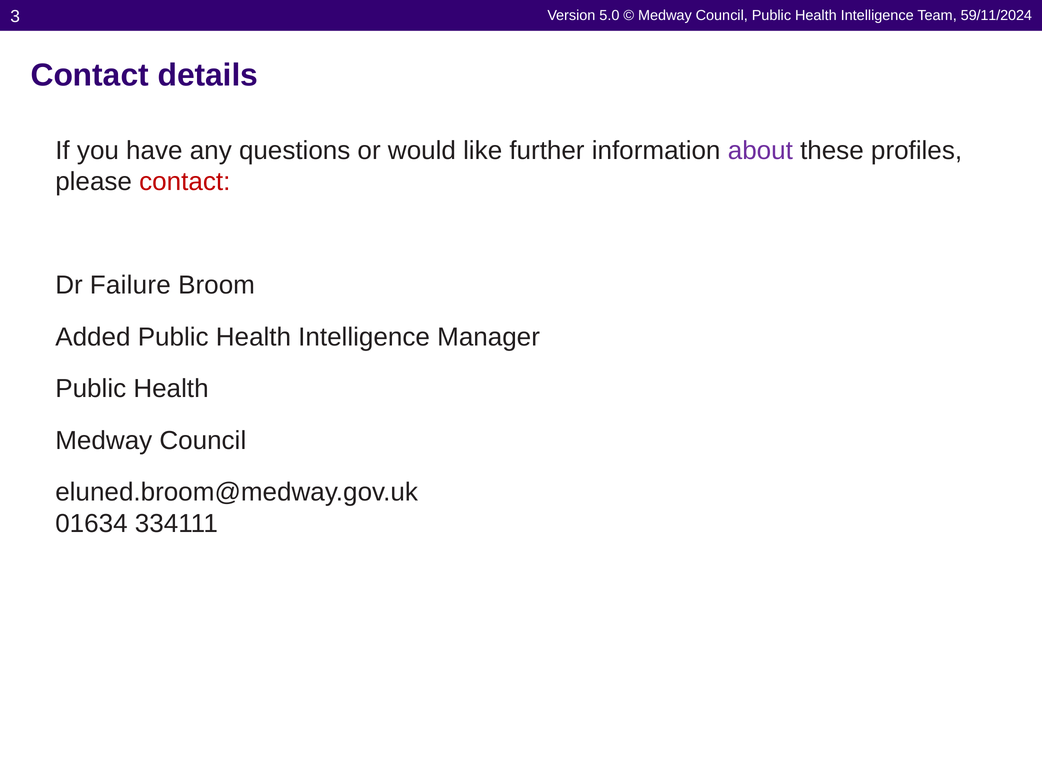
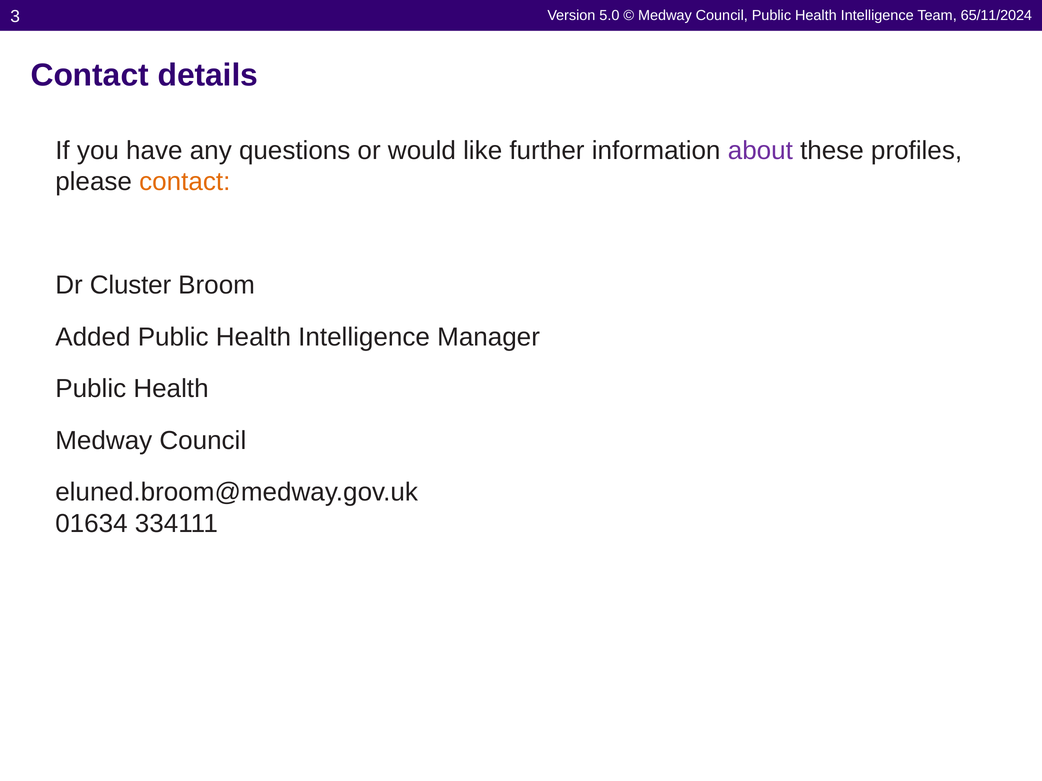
59/11/2024: 59/11/2024 -> 65/11/2024 (996, 16)
contact colour: red -> orange (185, 182)
Failure: Failure -> Cluster (131, 286)
